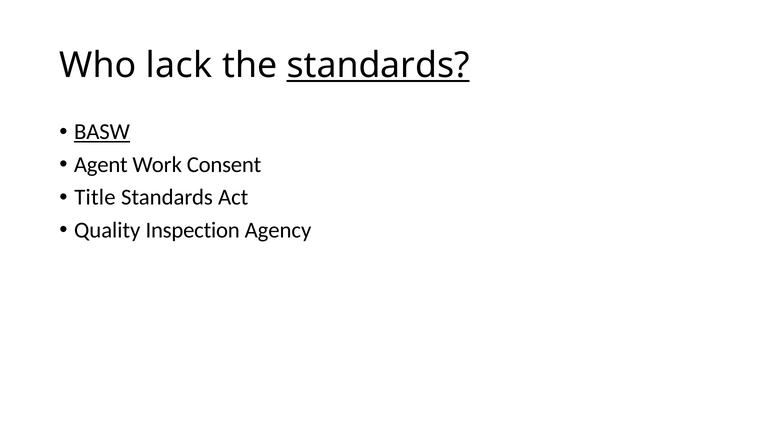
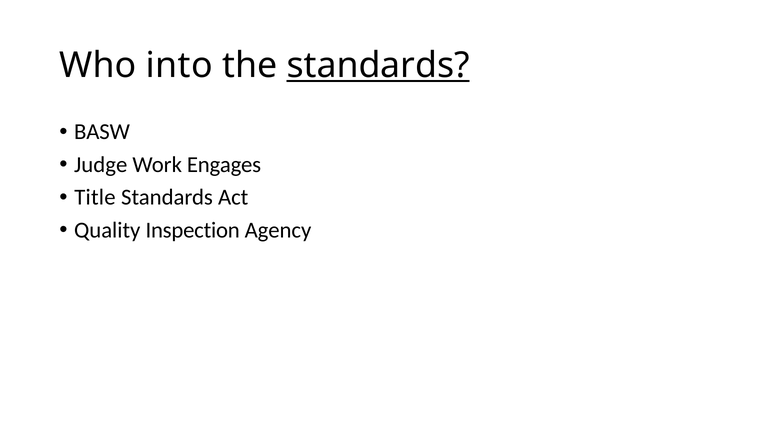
lack: lack -> into (179, 66)
BASW underline: present -> none (102, 132)
Agent: Agent -> Judge (101, 165)
Consent: Consent -> Engages (224, 165)
